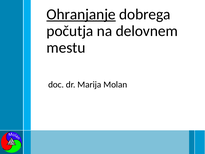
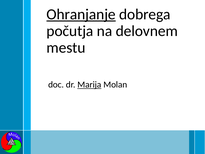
Marija underline: none -> present (89, 84)
